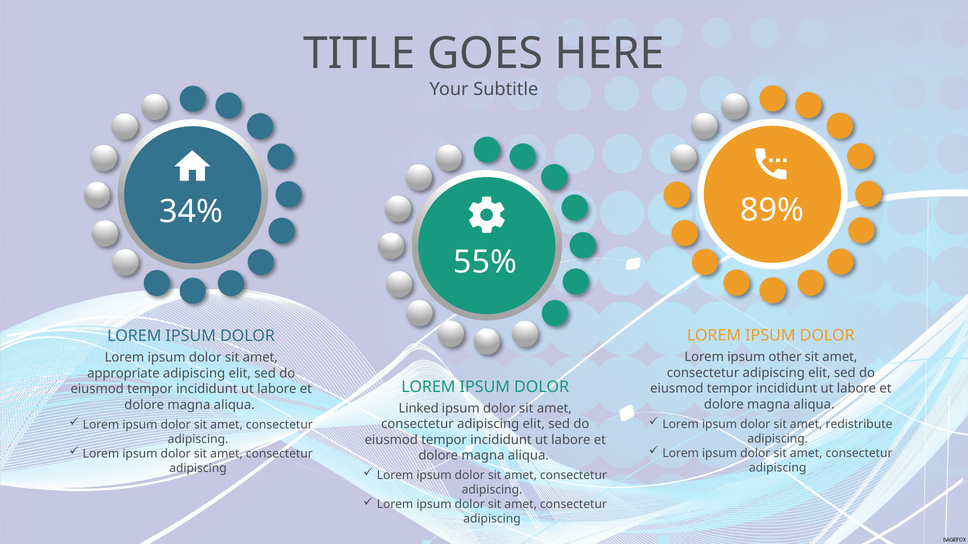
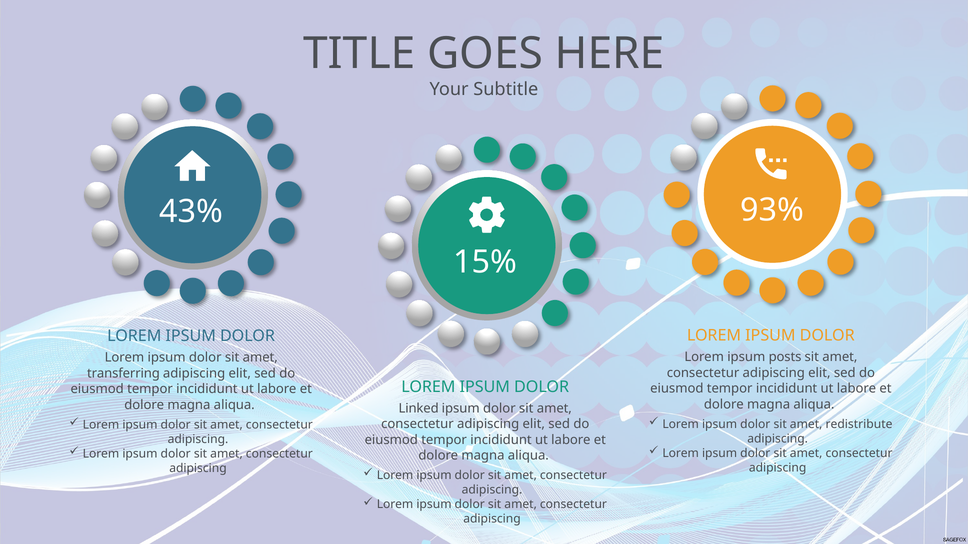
89%: 89% -> 93% (772, 210)
34%: 34% -> 43% (191, 212)
55%: 55% -> 15% (485, 262)
other: other -> posts (785, 357)
appropriate: appropriate -> transferring (123, 374)
